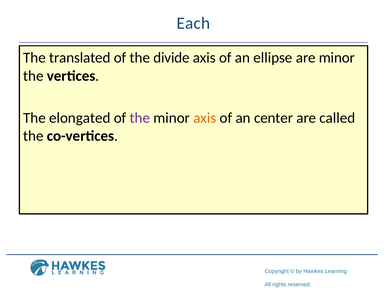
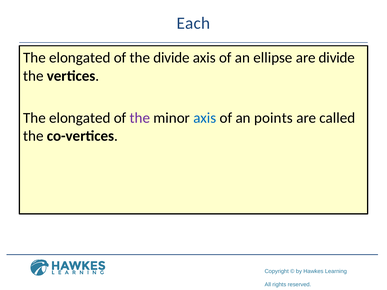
translated: translated -> elongated (80, 58)
are minor: minor -> divide (337, 58)
axis colour: orange -> blue (205, 118)
center: center -> points (273, 118)
